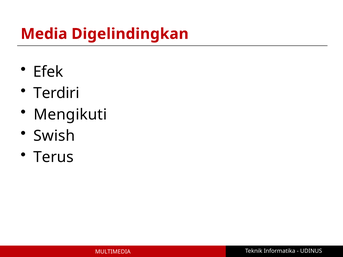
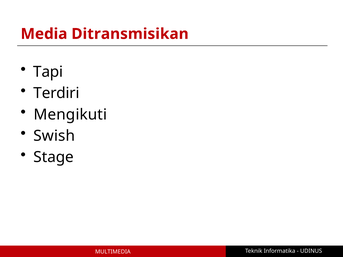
Digelindingkan: Digelindingkan -> Ditransmisikan (130, 34)
Efek: Efek -> Tapi (48, 72)
Terus: Terus -> Stage (54, 157)
